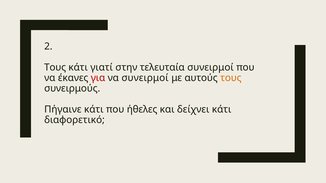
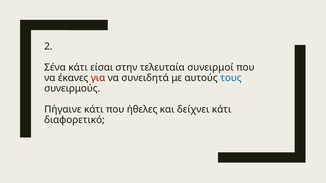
Τους: Τους -> Σένα (55, 67)
γιατί: γιατί -> είσαι (102, 67)
να συνειρμοί: συνειρμοί -> συνειδητά (145, 78)
τους colour: orange -> blue (231, 78)
